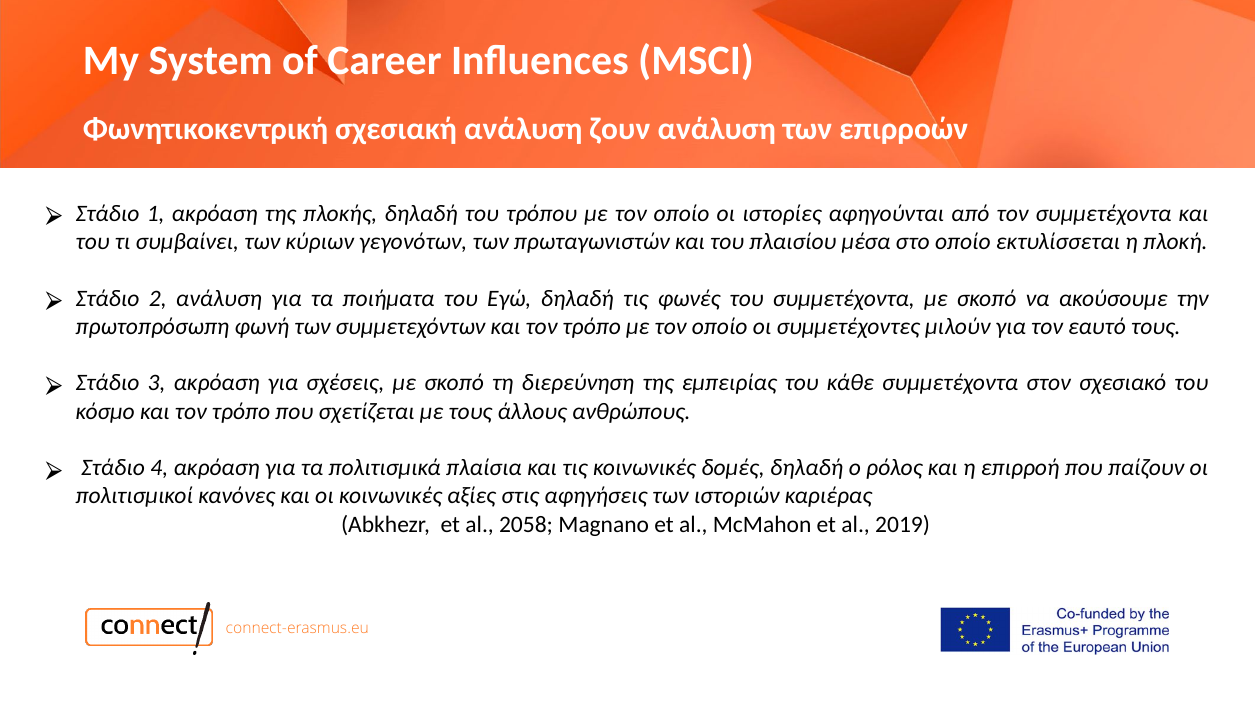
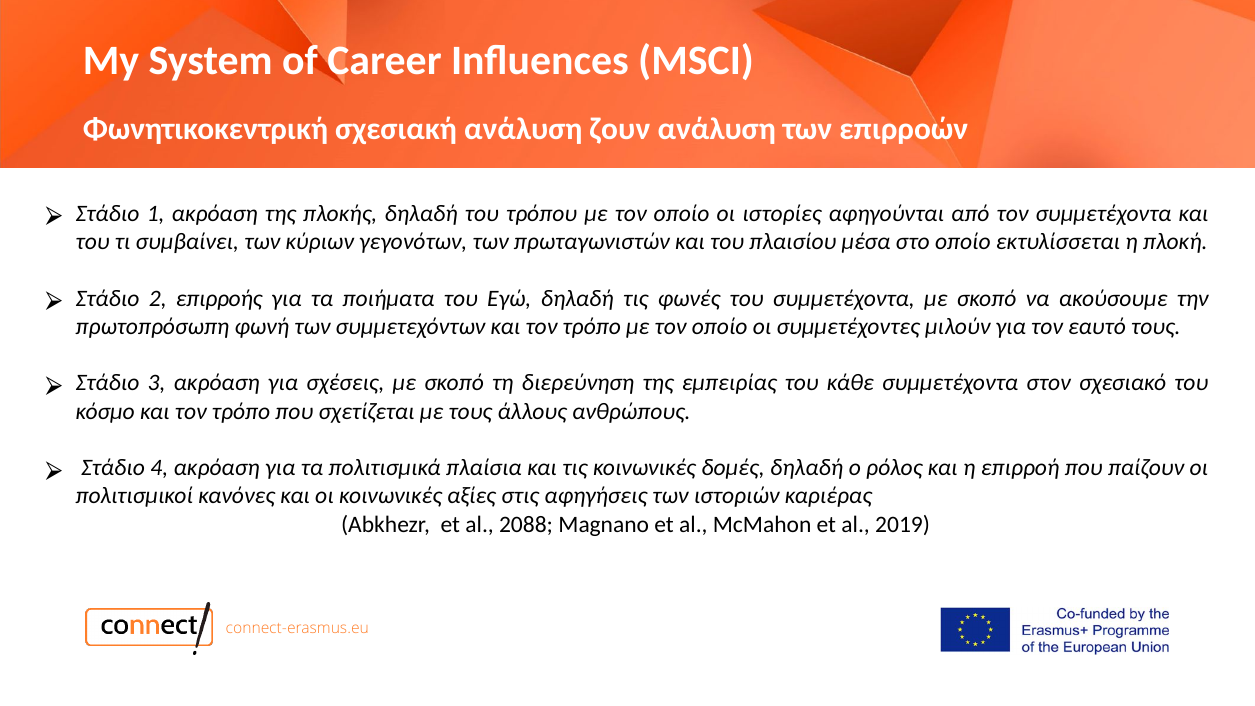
2 ανάλυση: ανάλυση -> επιρροής (219, 298)
2058: 2058 -> 2088 (526, 524)
